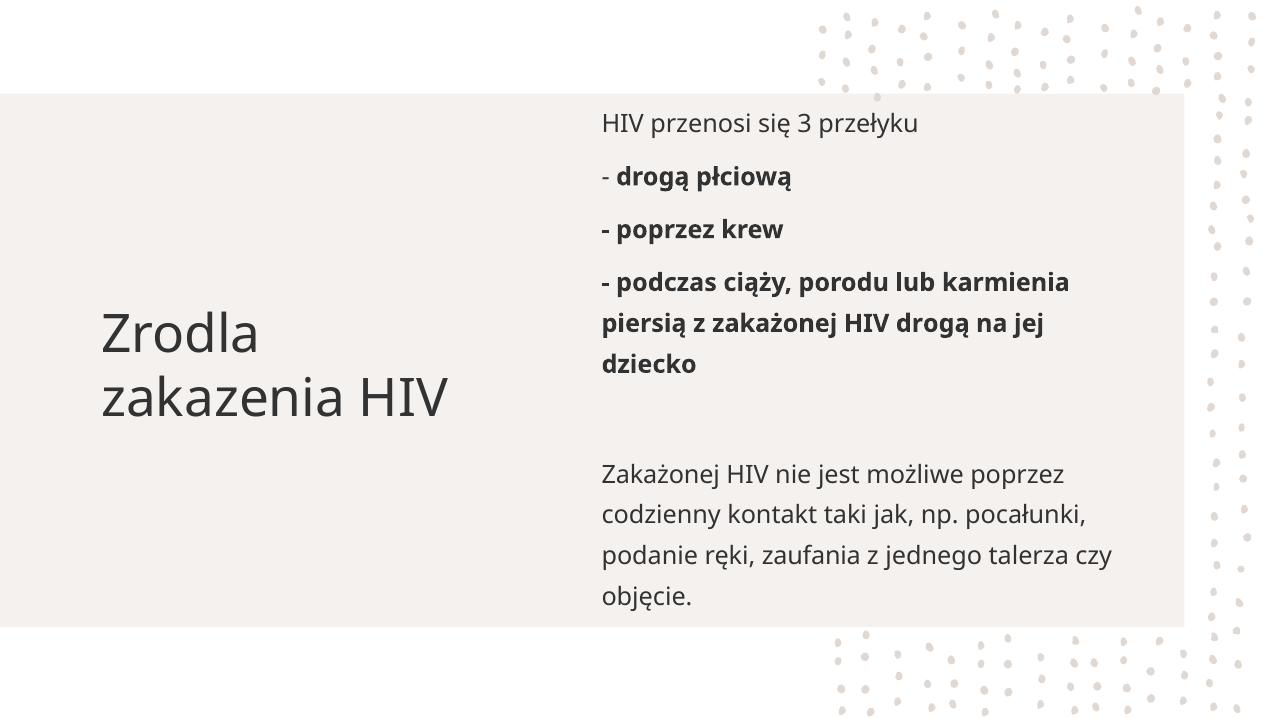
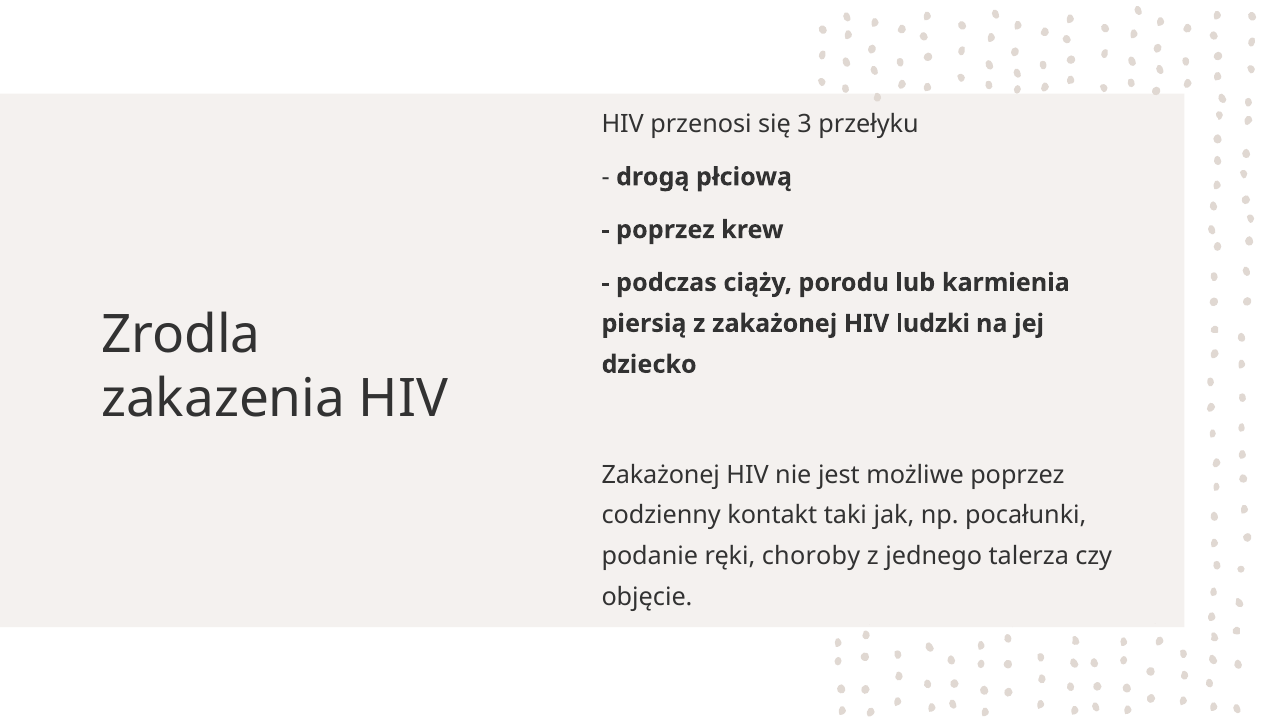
HIV drogą: drogą -> ludzki (933, 323)
zaufania: zaufania -> choroby (811, 556)
